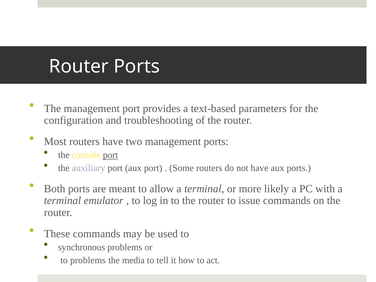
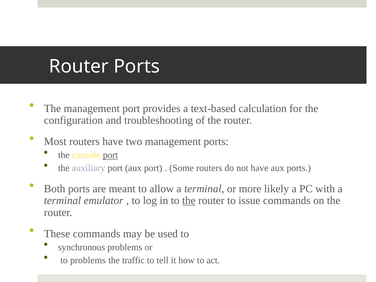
parameters: parameters -> calculation (263, 108)
the underline: none -> present (189, 201)
media: media -> traffic (133, 260)
